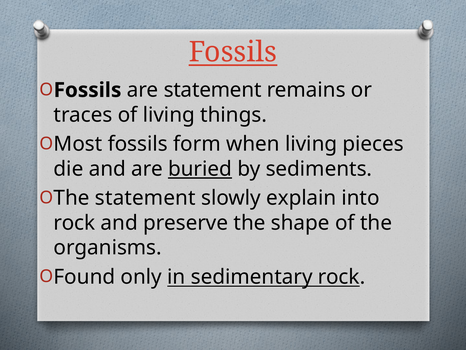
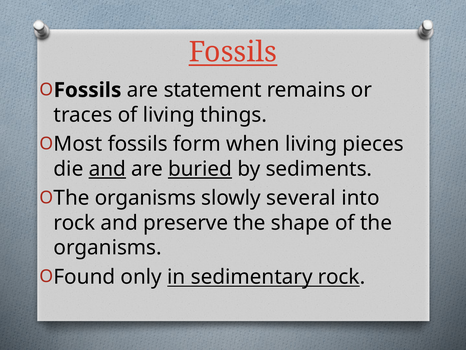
and underline: none -> present (107, 169)
statement: statement -> organisms (146, 198)
explain: explain -> several (301, 198)
